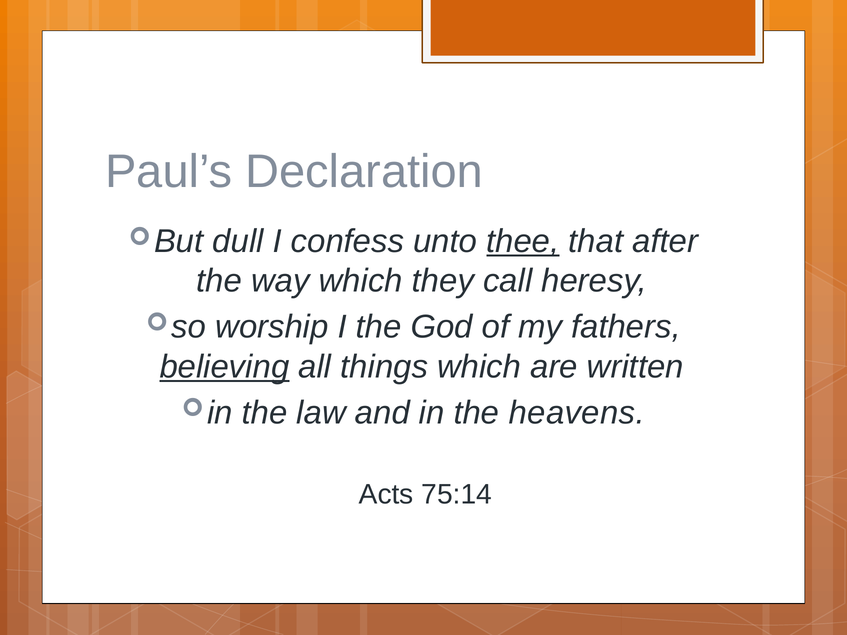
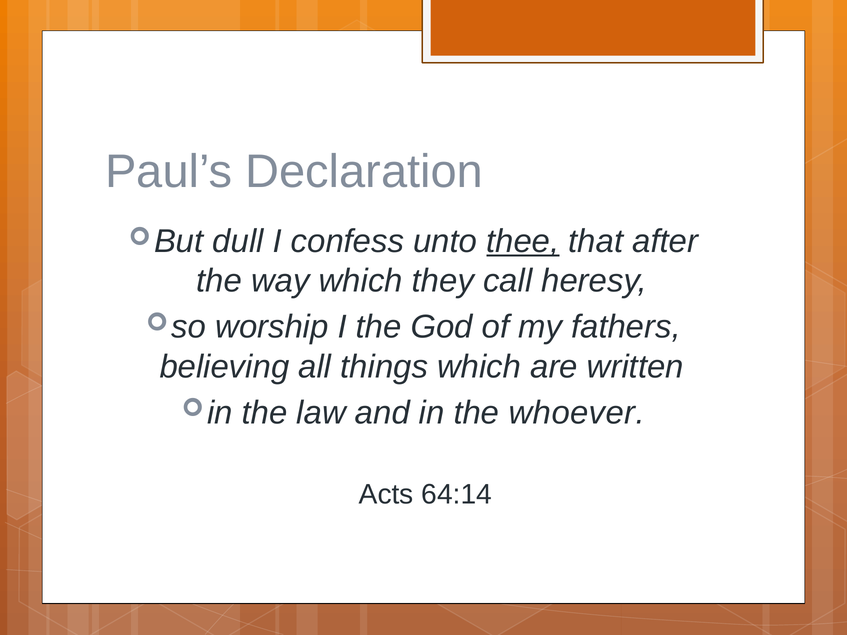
believing underline: present -> none (224, 367)
heavens: heavens -> whoever (577, 413)
75:14: 75:14 -> 64:14 (457, 495)
